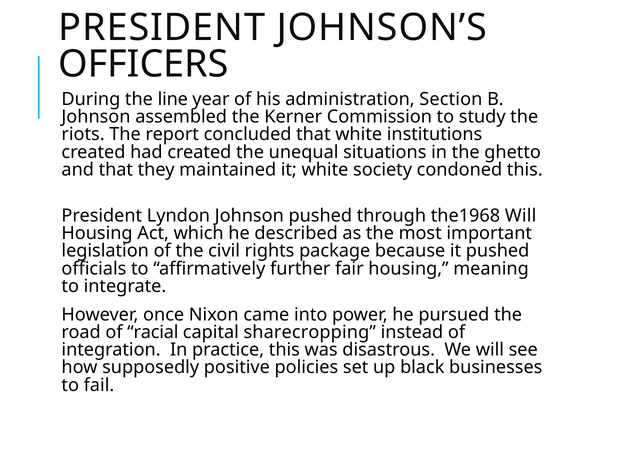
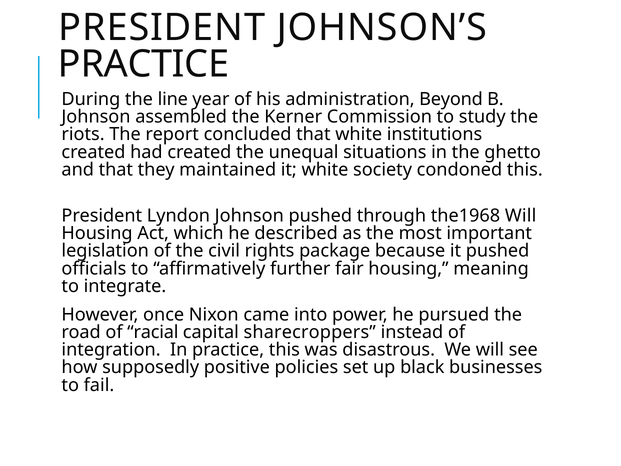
OFFICERS: OFFICERS -> PRACTICE (144, 64)
Section: Section -> Beyond (451, 99)
sharecropping: sharecropping -> sharecroppers (310, 332)
